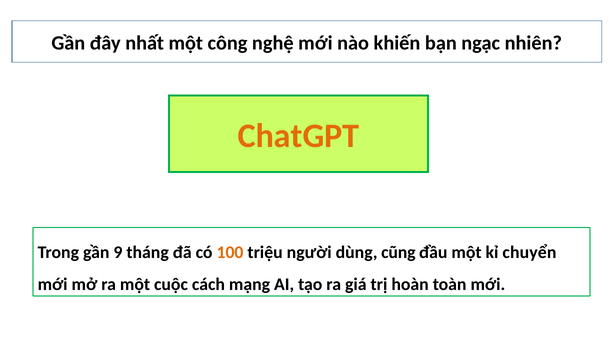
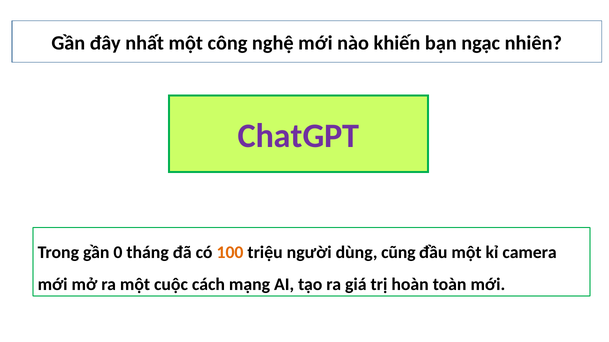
ChatGPT colour: orange -> purple (298, 136)
9: 9 -> 0 (118, 253)
chuyển: chuyển -> camera (530, 253)
